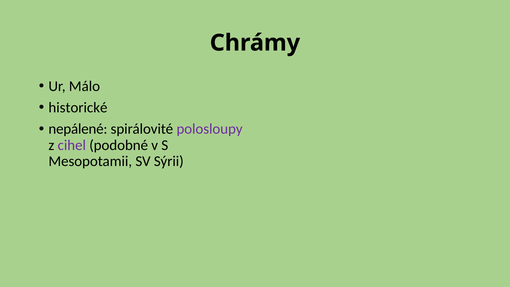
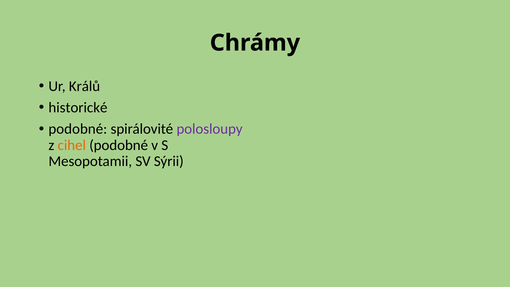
Málo: Málo -> Králů (85, 86)
nepálené: nepálené -> podobné (78, 129)
cihel colour: purple -> orange (72, 145)
